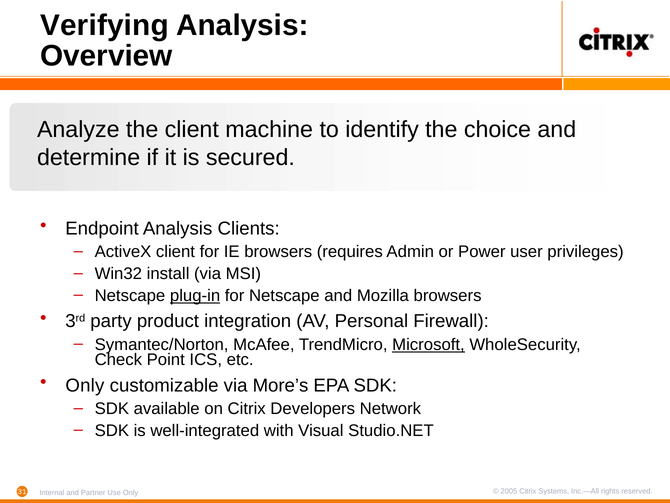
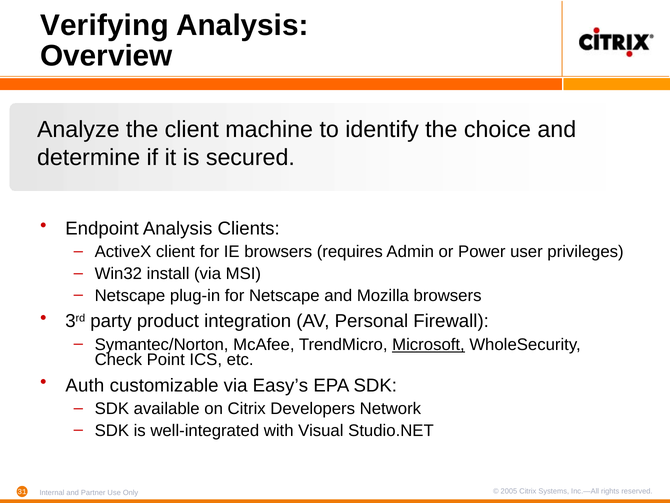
plug-in underline: present -> none (195, 295)
Only: Only -> Auth (85, 385)
More’s: More’s -> Easy’s (280, 385)
